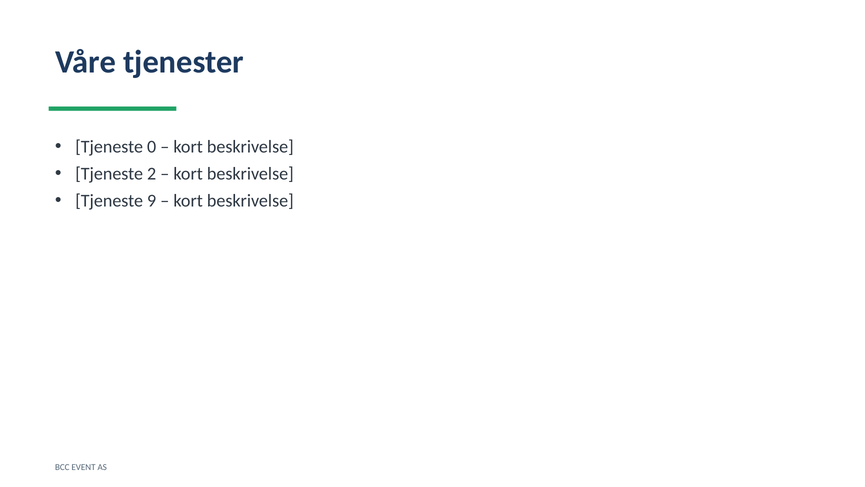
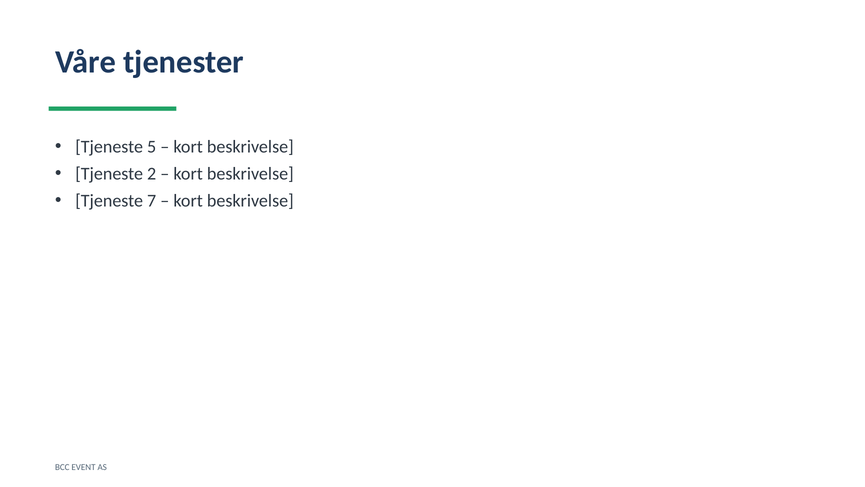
0: 0 -> 5 (152, 147)
9: 9 -> 7 (152, 201)
